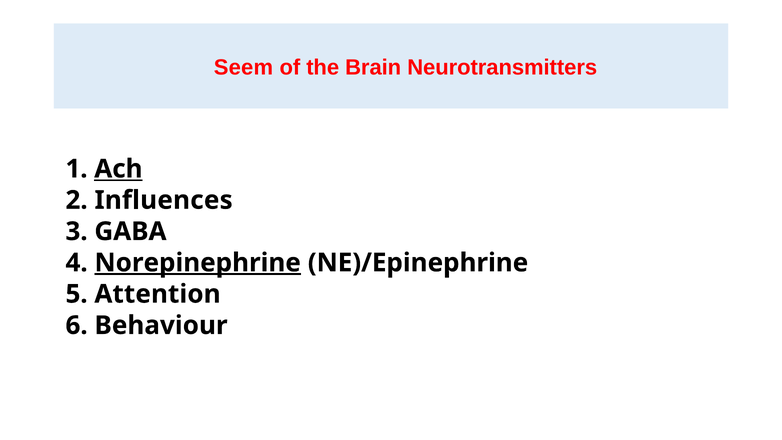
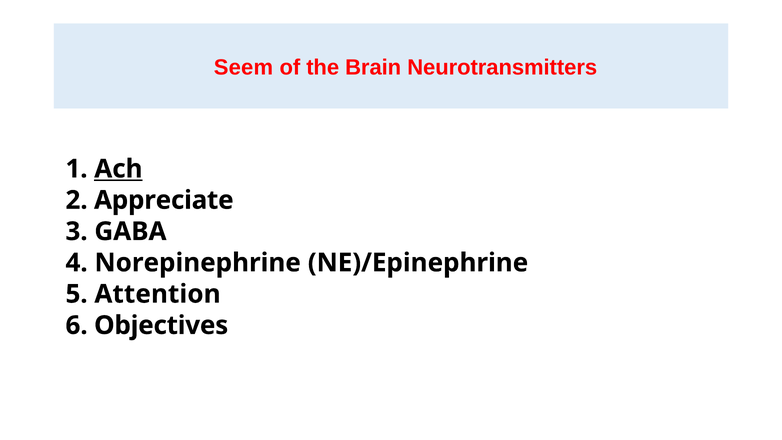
Influences: Influences -> Appreciate (164, 200)
Norepinephrine underline: present -> none (198, 263)
Behaviour: Behaviour -> Objectives (161, 325)
